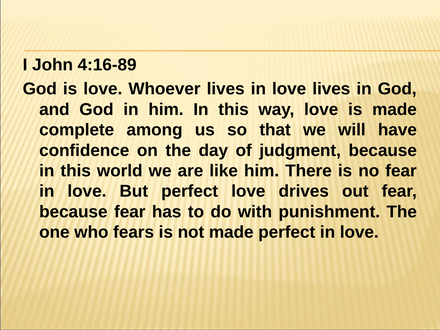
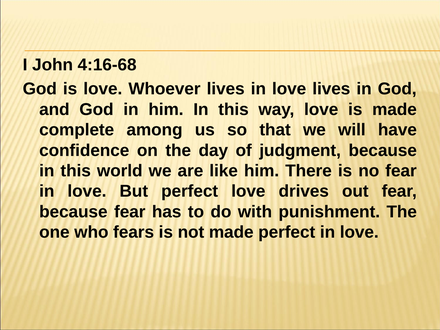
4:16-89: 4:16-89 -> 4:16-68 (107, 65)
